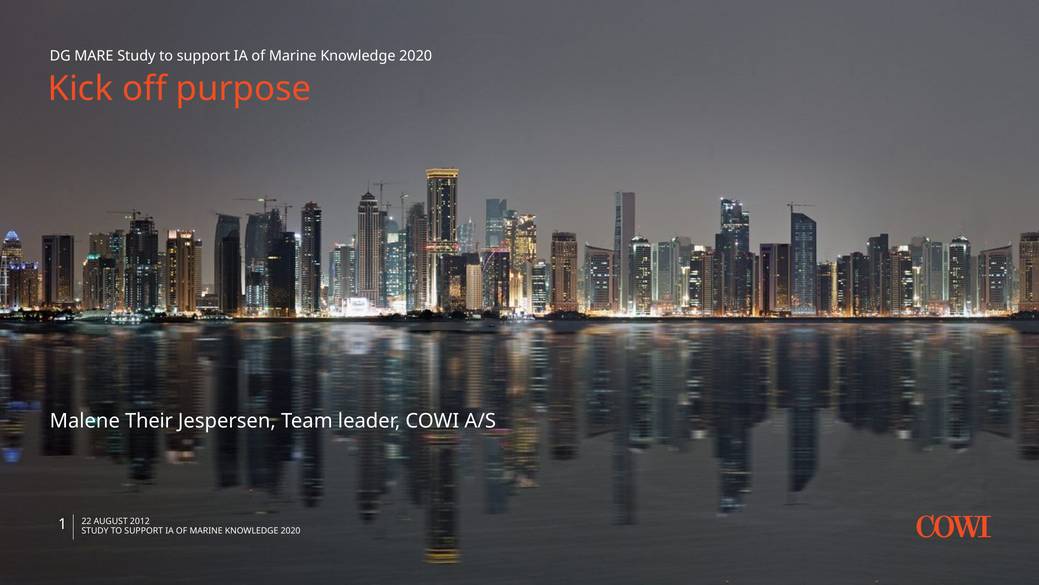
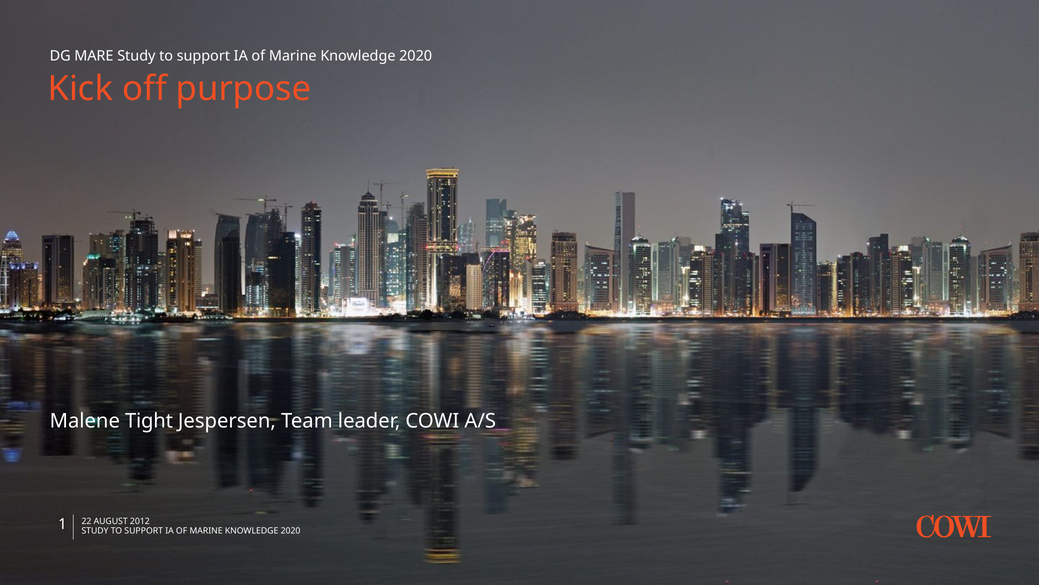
Their: Their -> Tight (149, 421)
